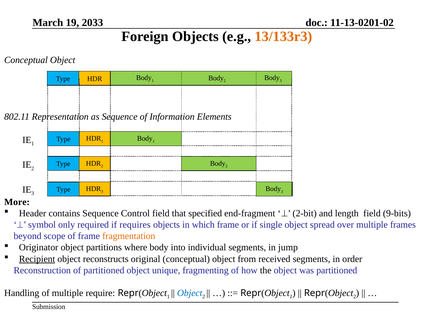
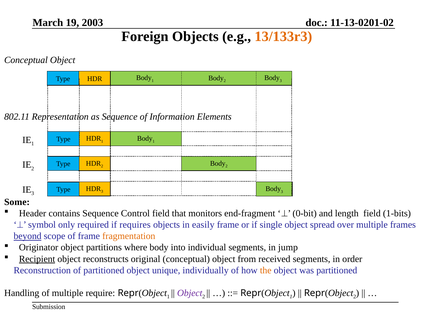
2033: 2033 -> 2003 (92, 23)
More: More -> Some (17, 202)
specified: specified -> monitors (205, 214)
2-bit: 2-bit -> 0-bit (305, 214)
9-bits: 9-bits -> 1-bits (397, 214)
which: which -> easily (203, 225)
beyond underline: none -> present (28, 236)
fragmenting: fragmenting -> individually (206, 270)
the colour: black -> orange (266, 270)
Object colour: blue -> purple (190, 293)
